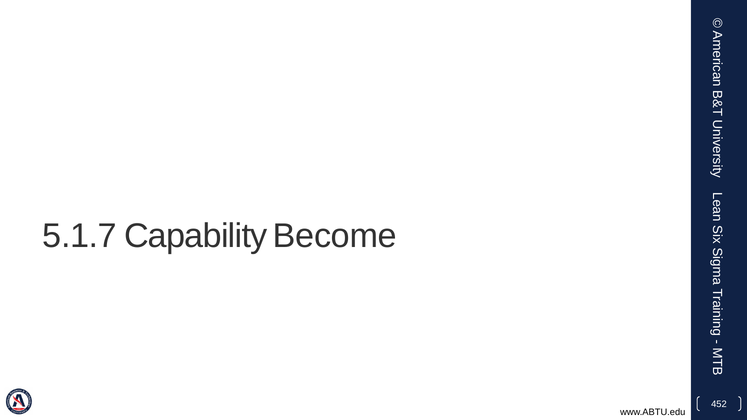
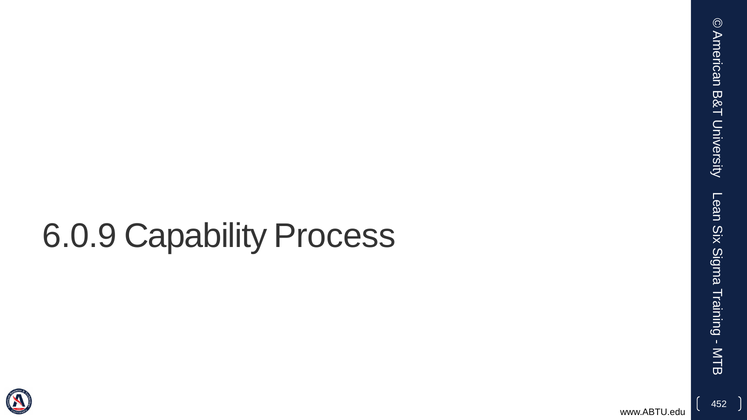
5.1.7: 5.1.7 -> 6.0.9 (80, 236)
Become: Become -> Process (335, 236)
